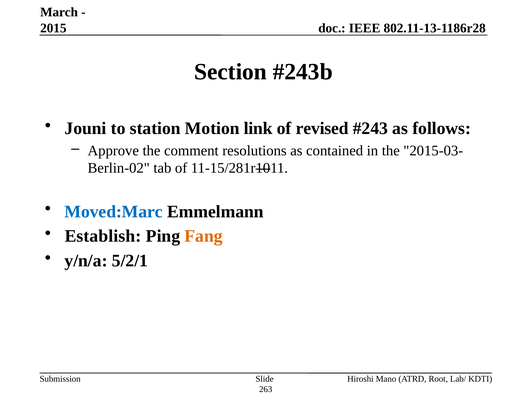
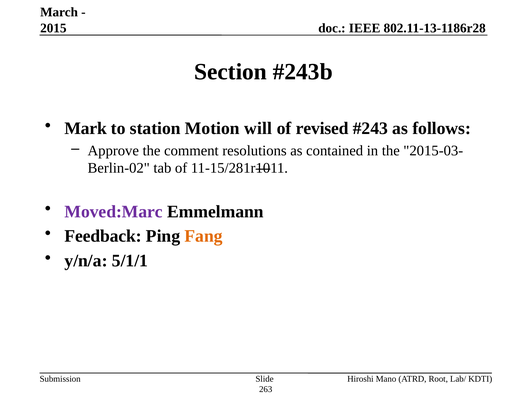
Jouni: Jouni -> Mark (86, 129)
link: link -> will (258, 129)
Moved:Marc colour: blue -> purple (114, 212)
Establish: Establish -> Feedback (103, 236)
5/2/1: 5/2/1 -> 5/1/1 (130, 261)
